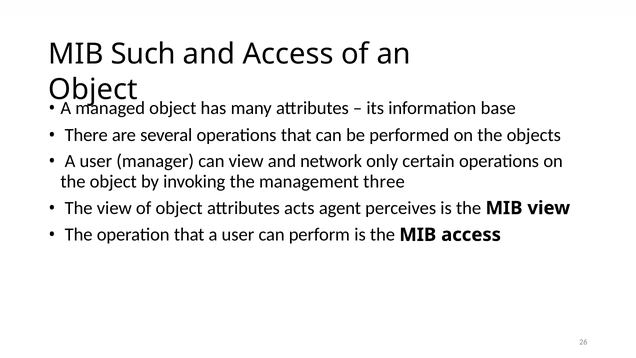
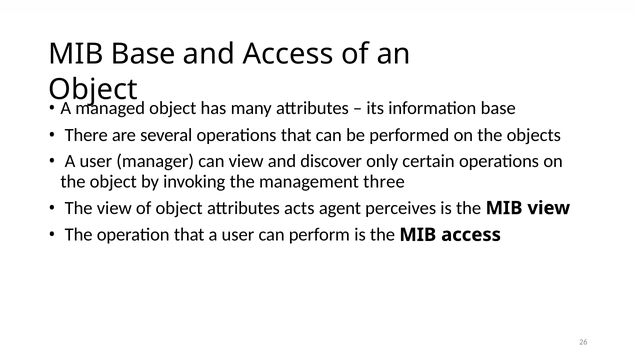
MIB Such: Such -> Base (143, 54)
network: network -> discover (331, 161)
